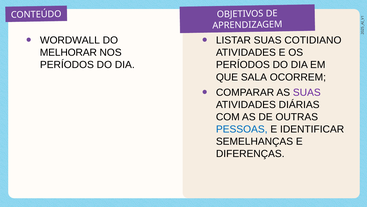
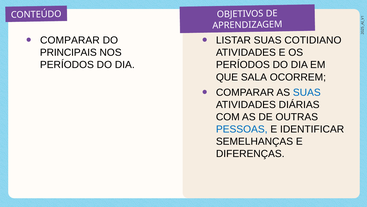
WORDWALL: WORDWALL -> COMPARAR (70, 40)
MELHORAR: MELHORAR -> PRINCIPAIS (68, 52)
SUAS colour: purple -> blue (307, 92)
